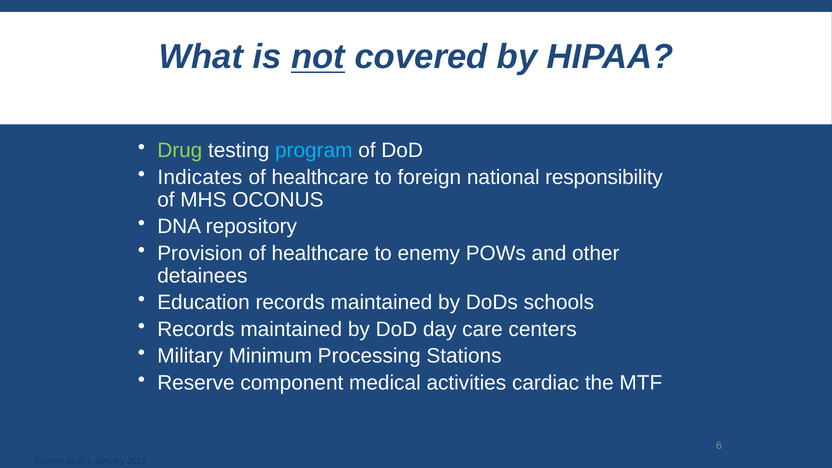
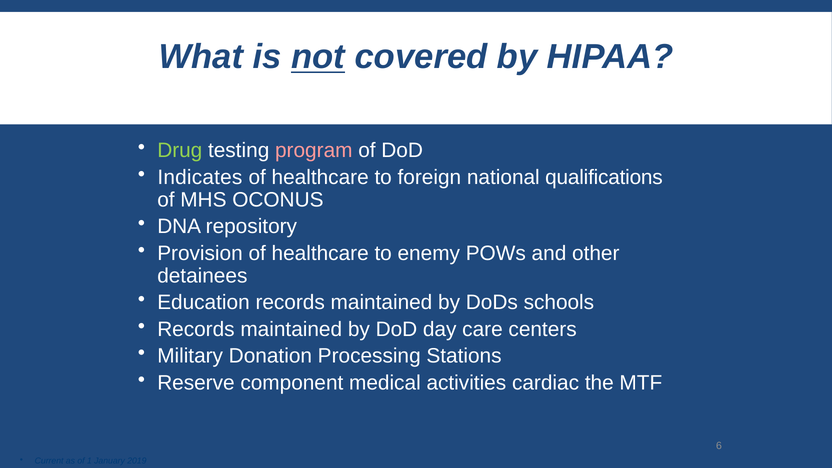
program colour: light blue -> pink (314, 150)
responsibility: responsibility -> qualifications (604, 177)
Minimum: Minimum -> Donation (270, 356)
